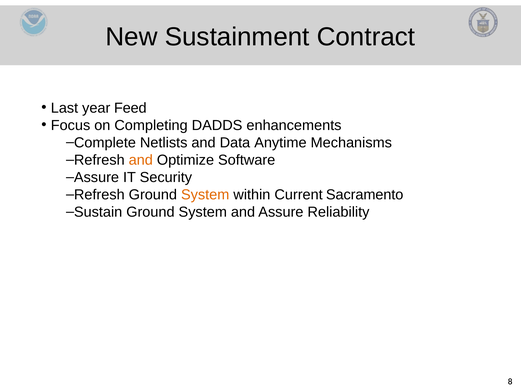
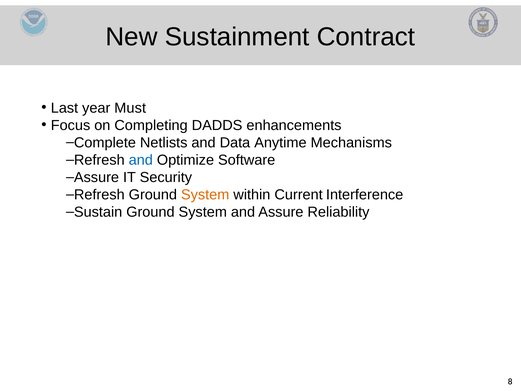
Feed: Feed -> Must (130, 108)
and colour: orange -> blue (141, 160)
Sacramento: Sacramento -> Interference (365, 195)
